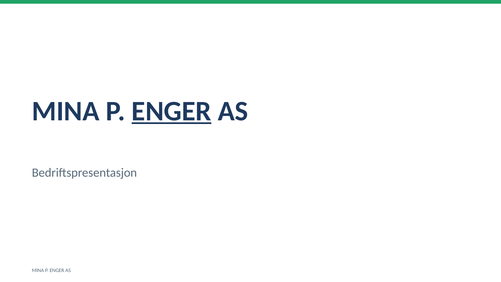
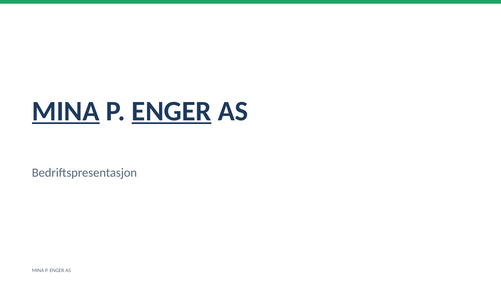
MINA underline: none -> present (66, 111)
